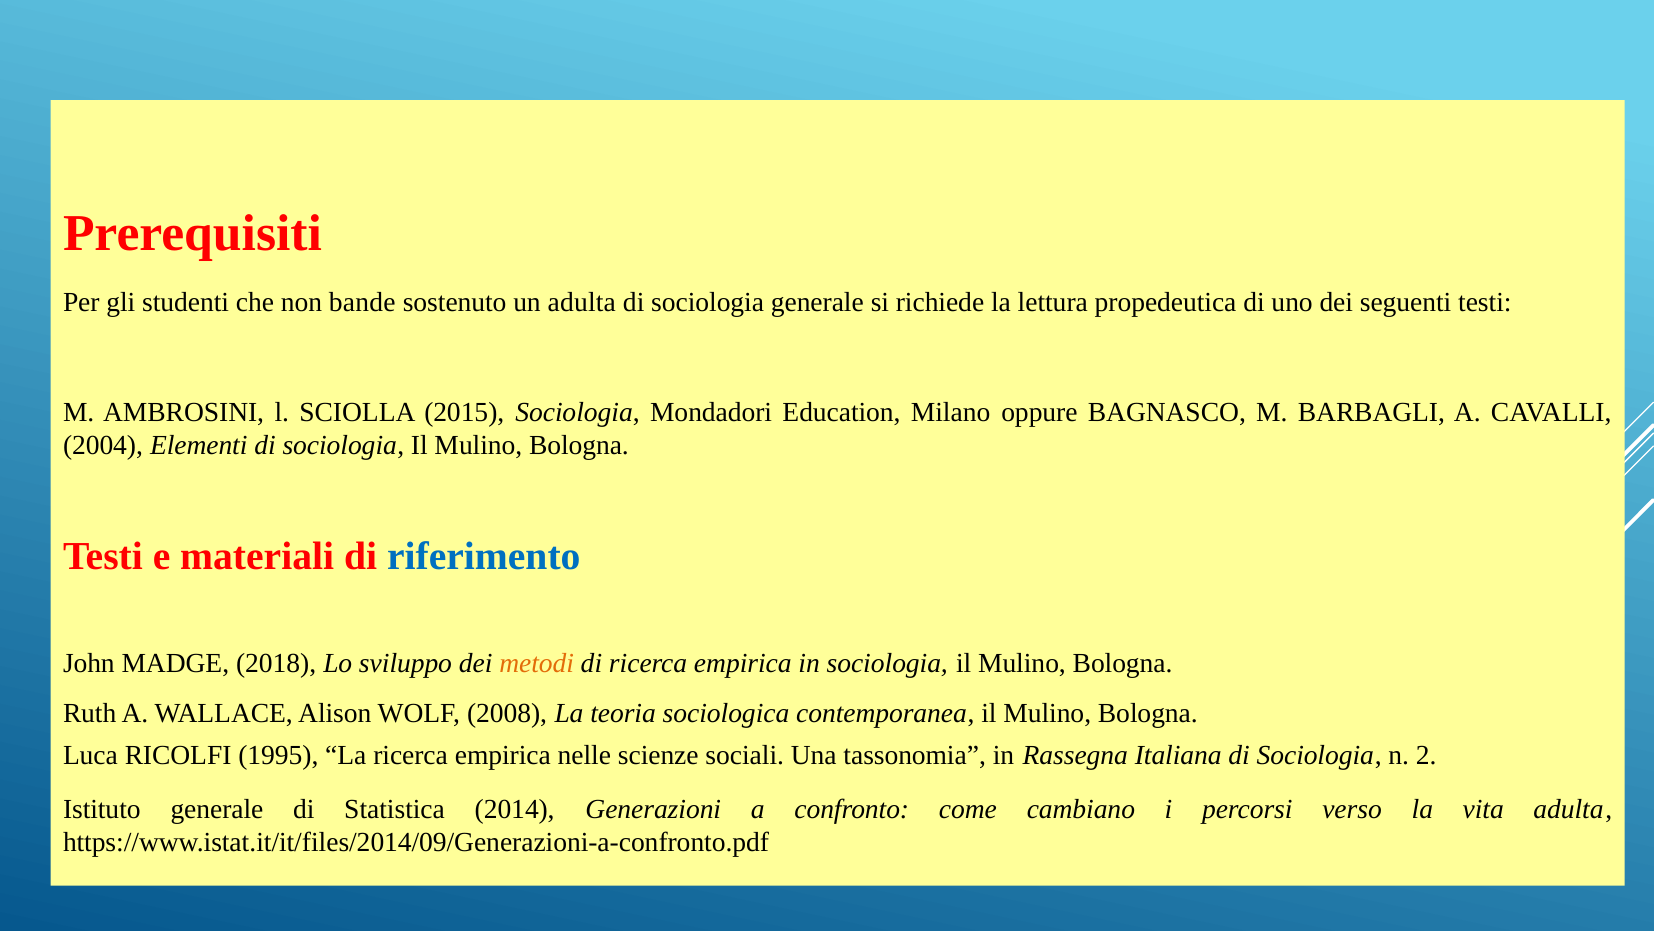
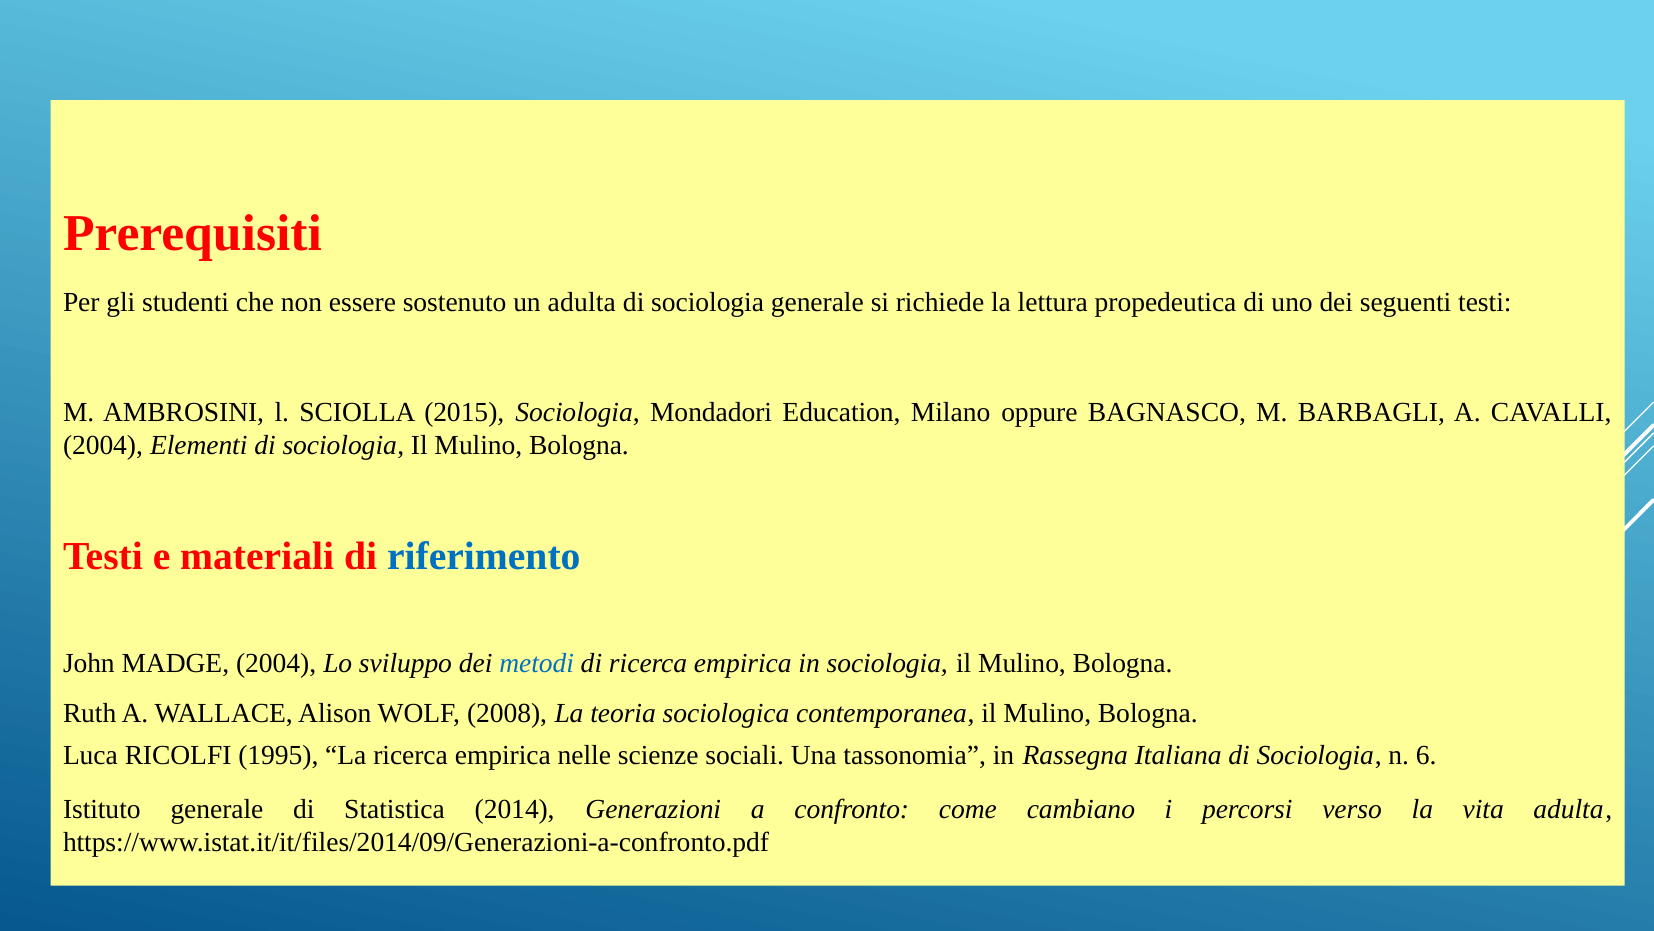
bande: bande -> essere (362, 302)
MADGE 2018: 2018 -> 2004 (276, 663)
metodi colour: orange -> blue (537, 663)
2: 2 -> 6 (1426, 755)
